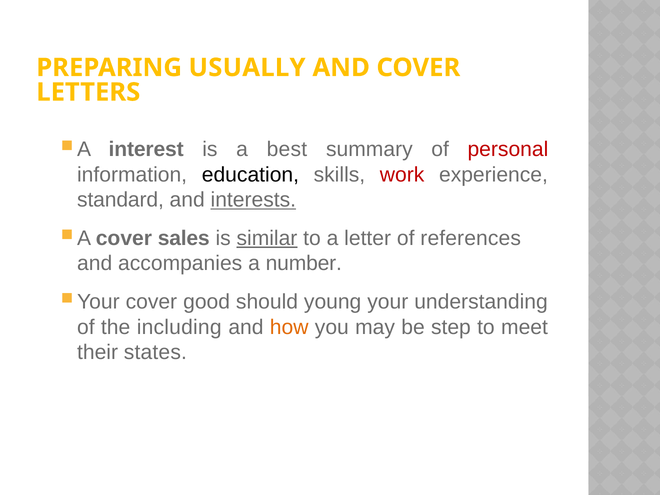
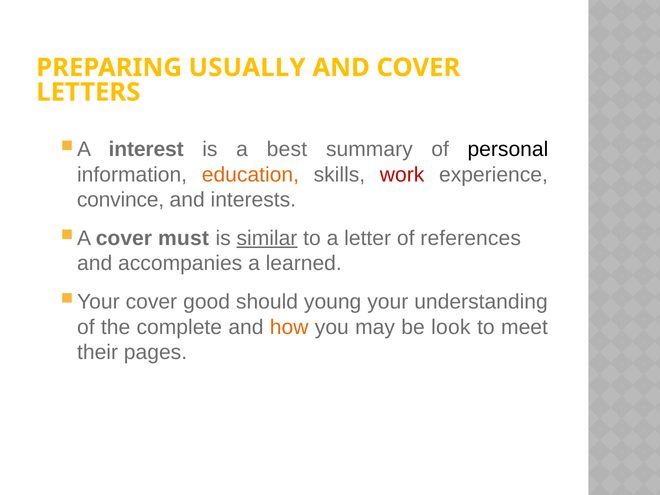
personal colour: red -> black (508, 149)
education colour: black -> orange (250, 175)
standard: standard -> convince (121, 200)
interests underline: present -> none (253, 200)
sales: sales -> must (184, 238)
number: number -> learned (304, 264)
including: including -> complete (179, 327)
step: step -> look (451, 327)
states: states -> pages (155, 352)
